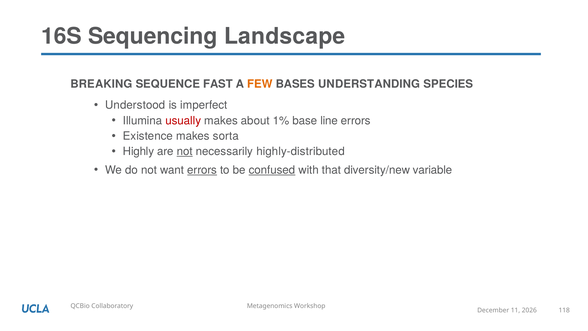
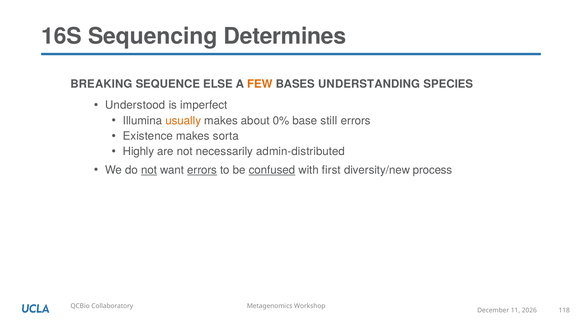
Landscape: Landscape -> Determines (285, 36)
FAST: FAST -> ELSE (218, 84)
usually colour: red -> orange (183, 121)
1%: 1% -> 0% (281, 121)
line: line -> still (329, 121)
not underline: present -> none (185, 151)
highly-distributed: highly-distributed -> admin-distributed (301, 151)
not underline: none -> present (149, 170)
that: that -> first (331, 170)
variable: variable -> process (433, 170)
